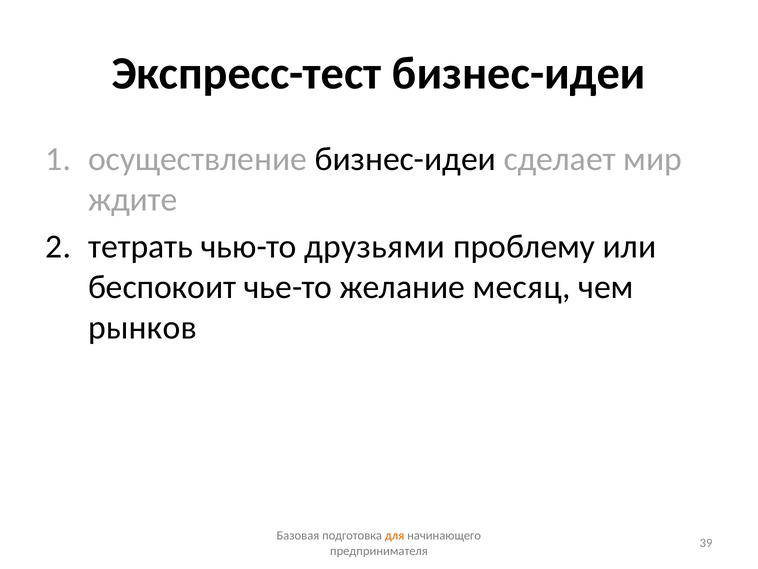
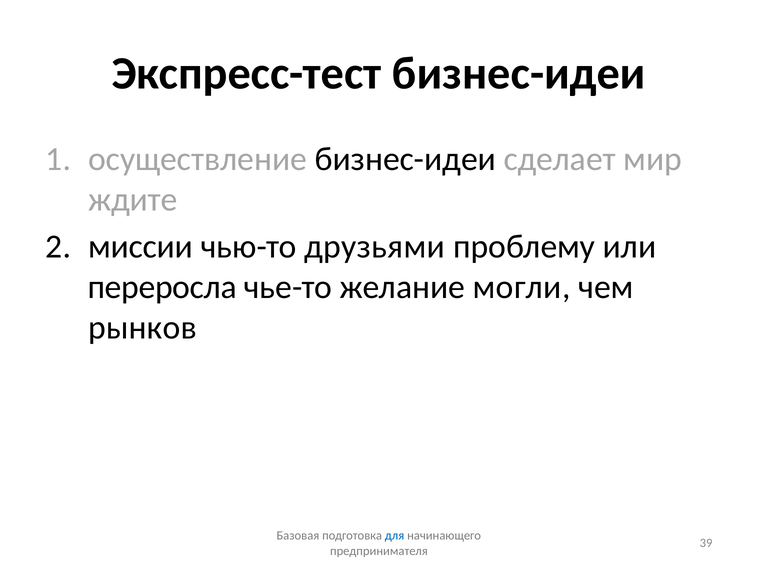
тетрать: тетрать -> миссии (141, 247)
беспокоит: беспокоит -> переросла (162, 287)
месяц: месяц -> могли (522, 287)
для colour: orange -> blue (395, 535)
